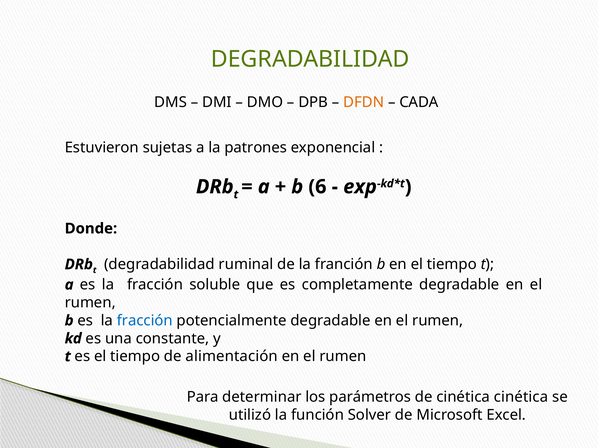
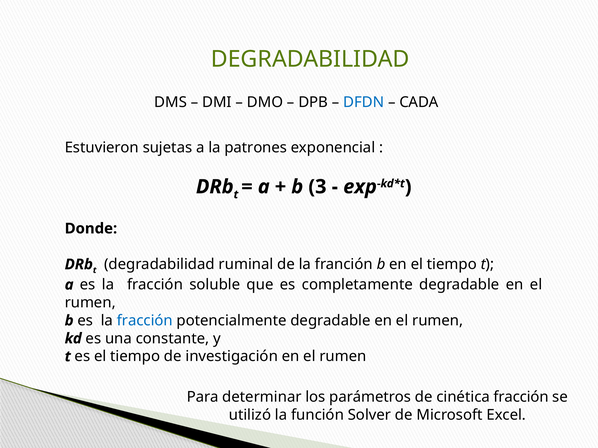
DFDN colour: orange -> blue (364, 103)
6: 6 -> 3 (317, 187)
alimentación: alimentación -> investigación (232, 357)
cinética cinética: cinética -> fracción (521, 397)
